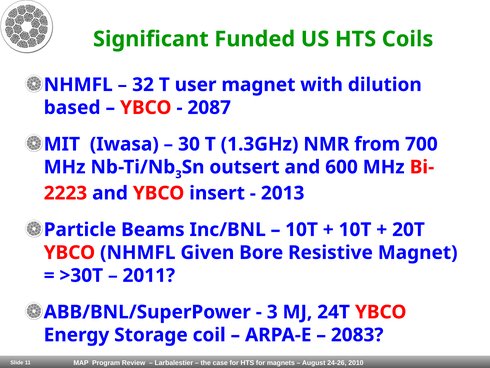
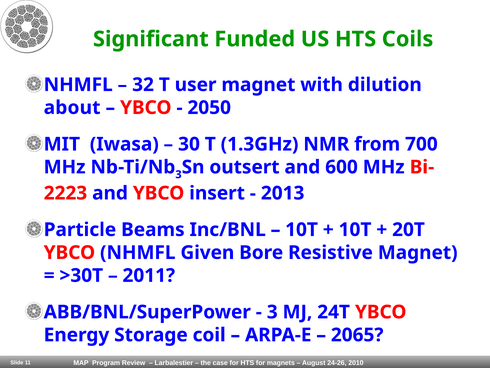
based: based -> about (72, 108)
2087: 2087 -> 2050 (209, 108)
2083: 2083 -> 2065 (357, 335)
